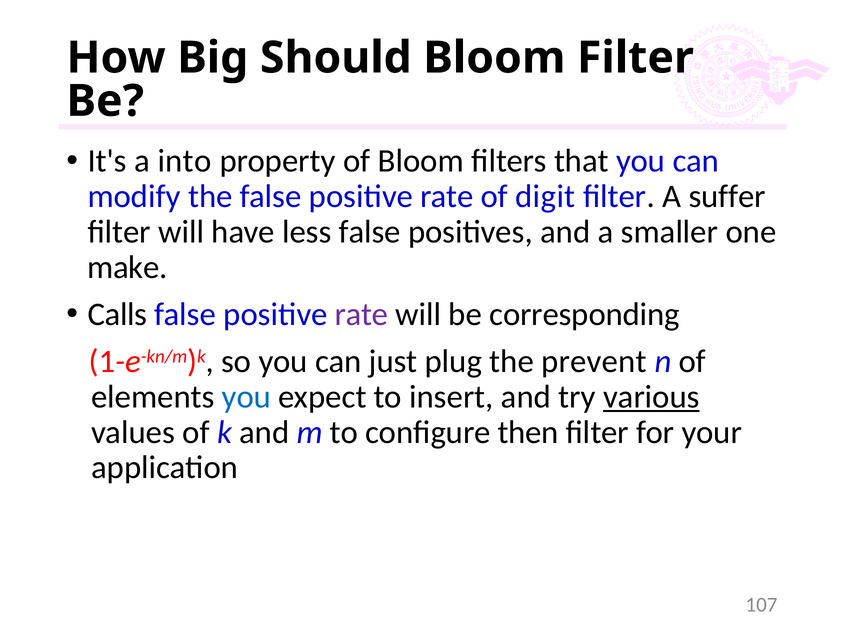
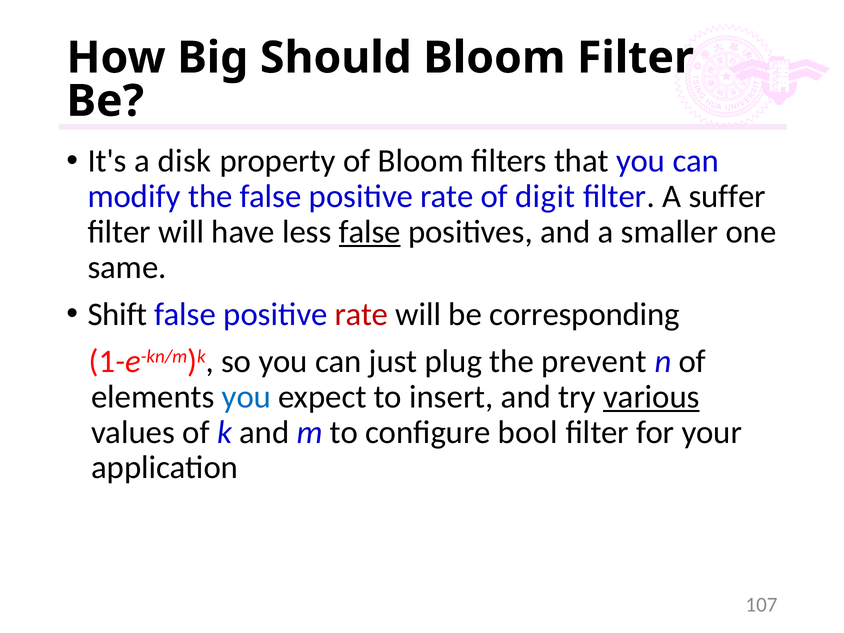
into: into -> disk (185, 161)
false underline: none -> present (370, 232)
make: make -> same (127, 267)
Calls: Calls -> Shift (117, 314)
rate colour: purple -> red (361, 314)
then: then -> bool (528, 432)
